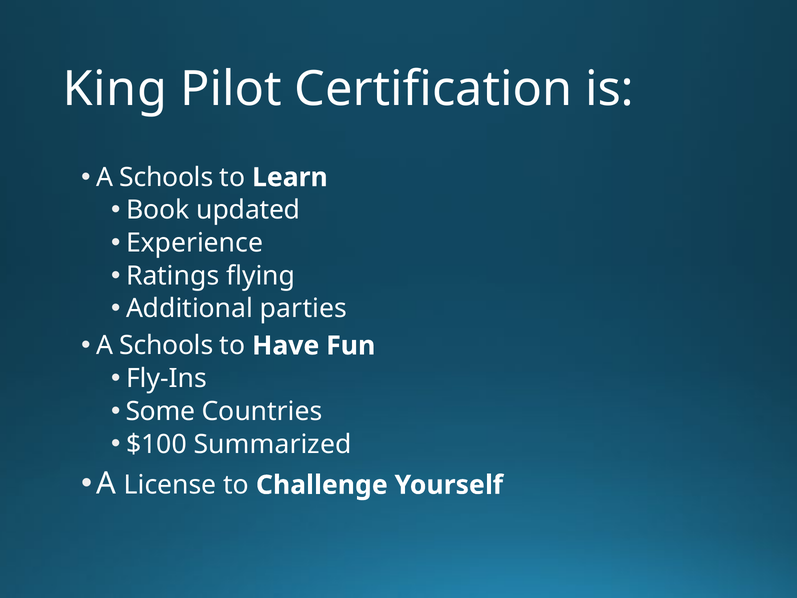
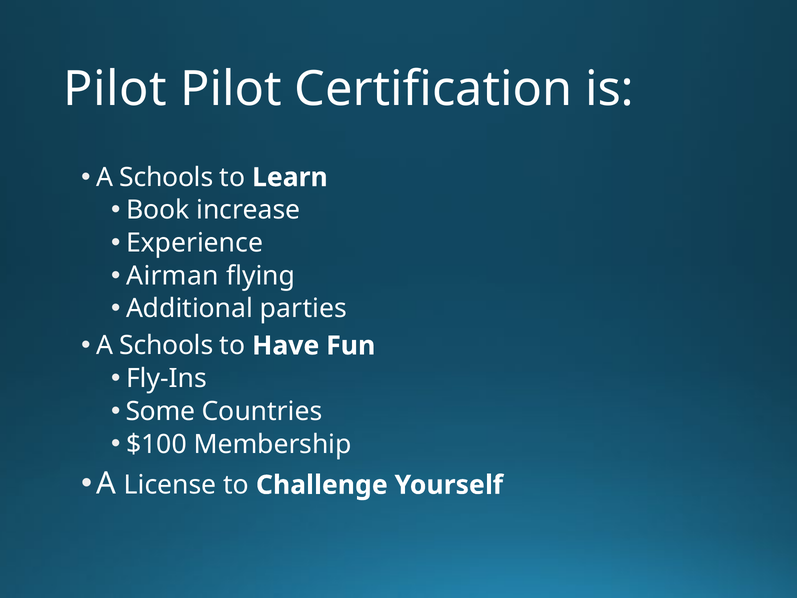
King: King -> Pilot (115, 89)
updated: updated -> increase (248, 210)
Ratings: Ratings -> Airman (172, 276)
Summarized: Summarized -> Membership (273, 444)
